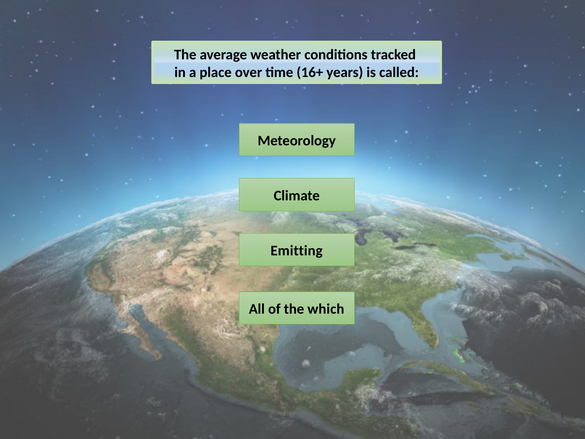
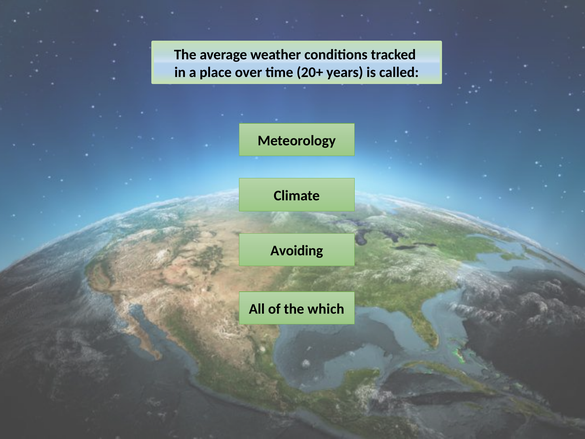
16+: 16+ -> 20+ (310, 72)
Emitting: Emitting -> Avoiding (297, 251)
